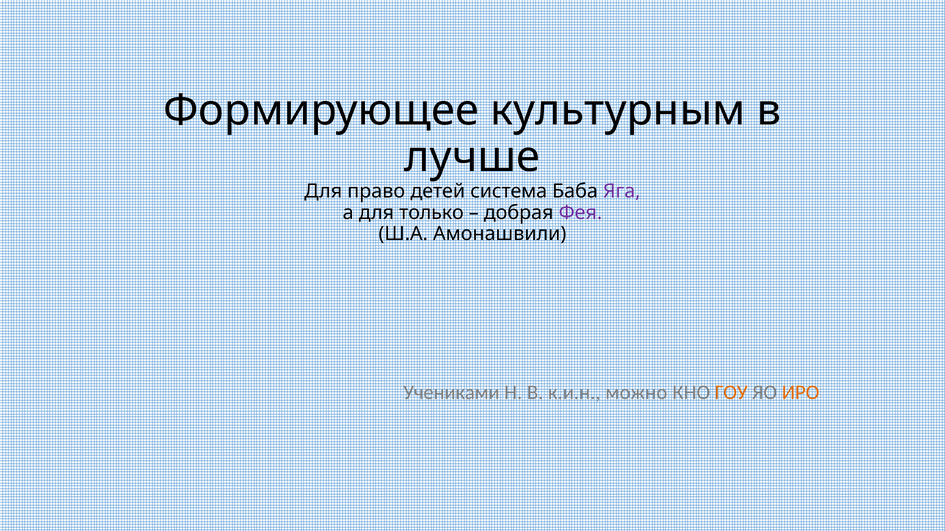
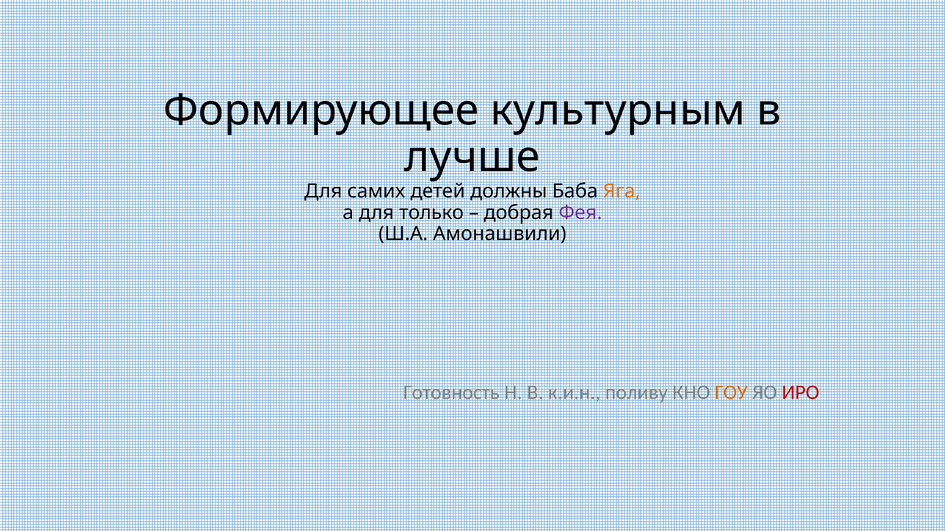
право: право -> самих (376, 192)
система: система -> должны (509, 192)
Яга colour: purple -> orange (622, 192)
Учениками: Учениками -> Готовность (451, 393)
можно: можно -> поливу (636, 393)
ИРО colour: orange -> red (801, 393)
